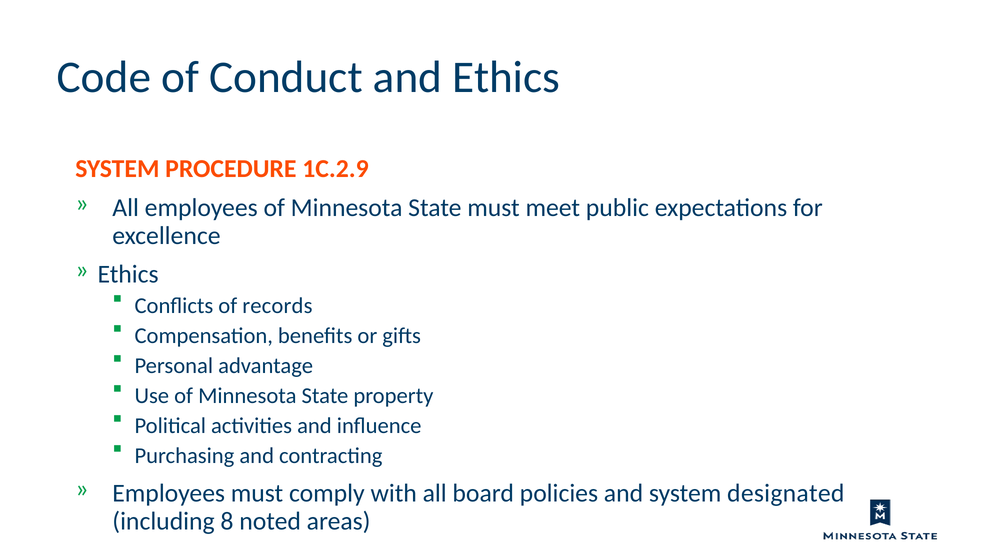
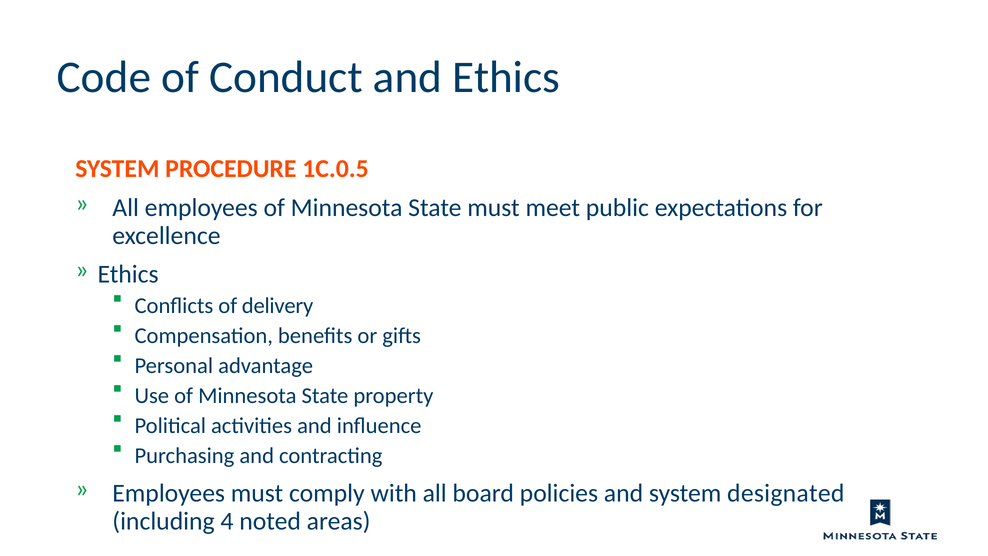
1C.2.9: 1C.2.9 -> 1C.0.5 (335, 169)
records: records -> delivery (278, 306)
8: 8 -> 4 (227, 521)
